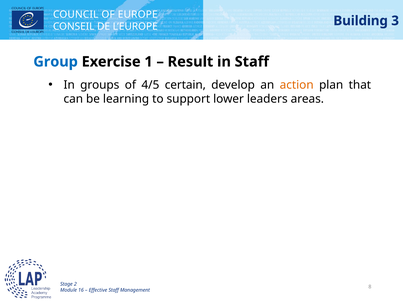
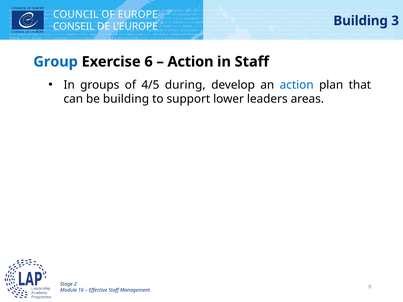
1: 1 -> 6 (149, 62)
Result: Result -> Action (191, 62)
certain: certain -> during (185, 85)
action colour: orange -> blue (297, 85)
be learning: learning -> building (126, 99)
